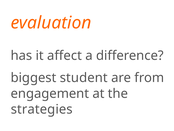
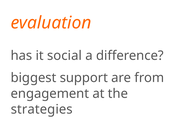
affect: affect -> social (64, 55)
student: student -> support (84, 78)
